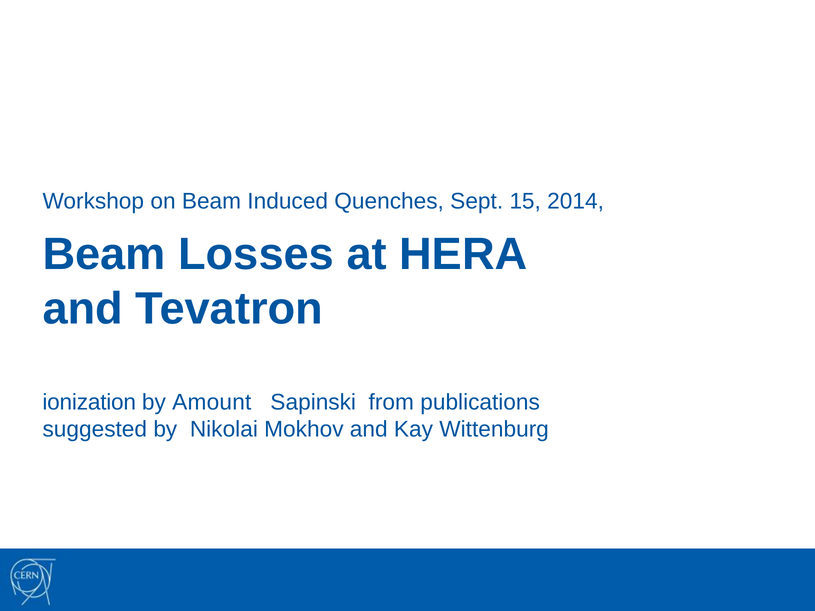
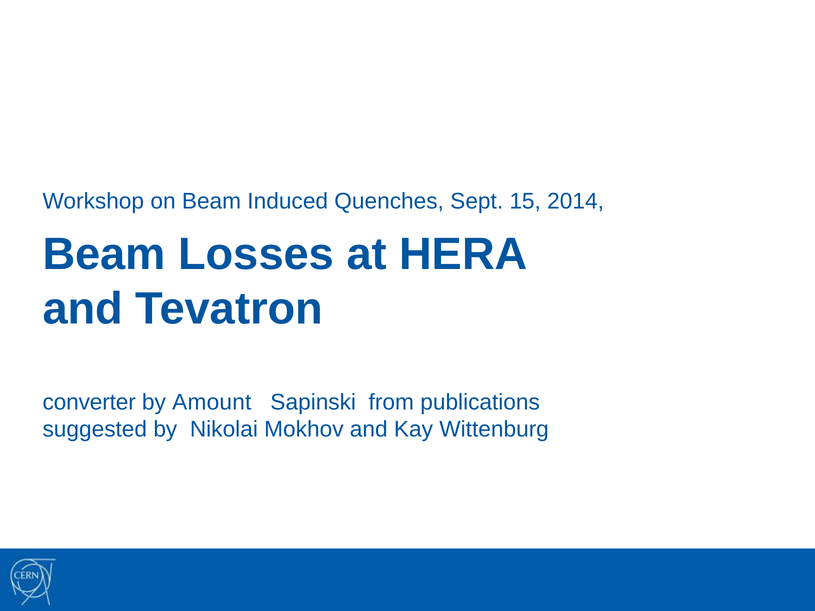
ionization: ionization -> converter (89, 402)
